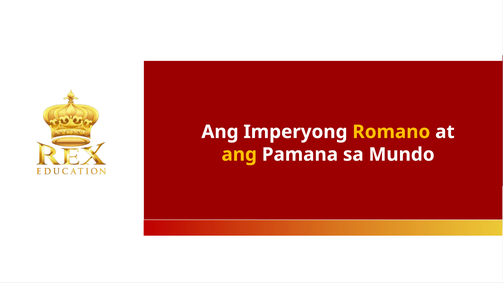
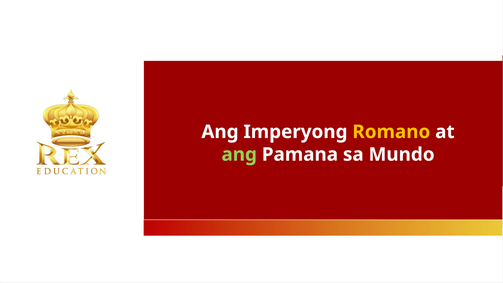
ang colour: yellow -> light green (239, 154)
